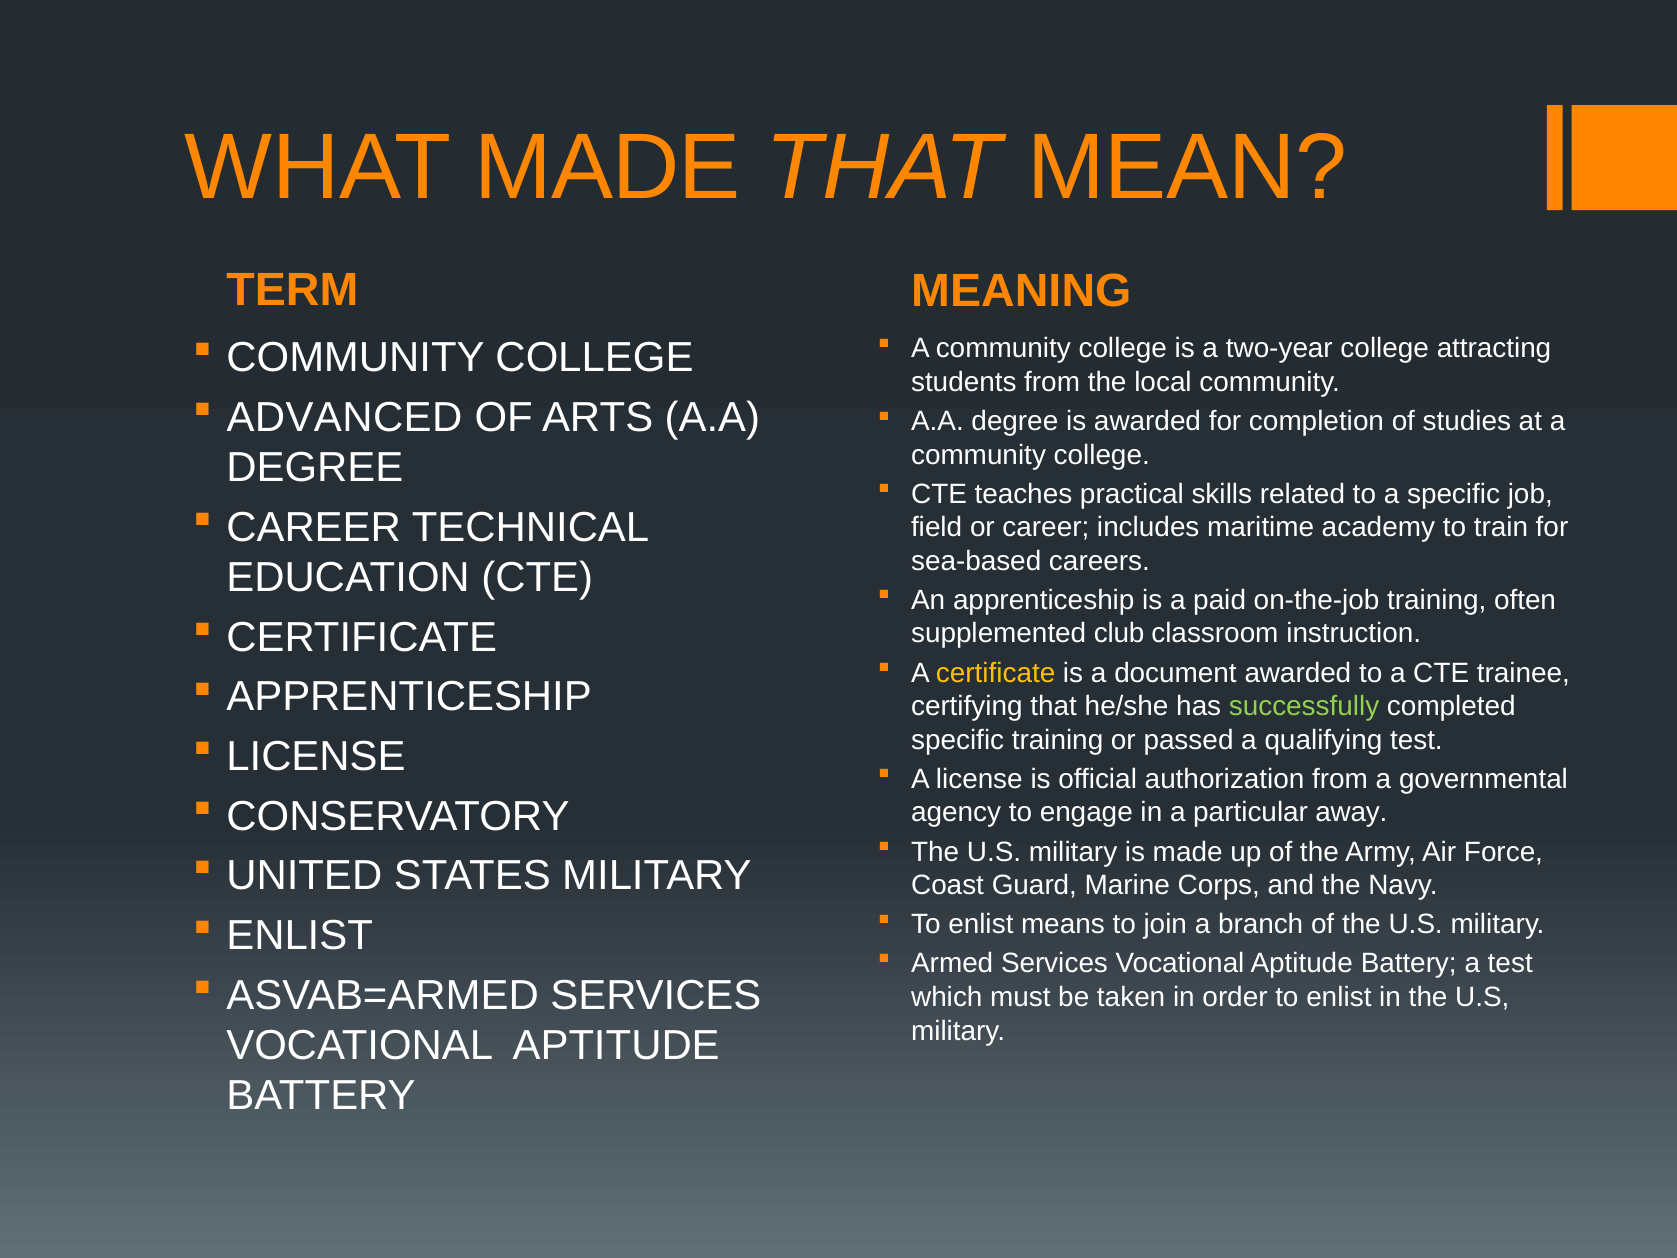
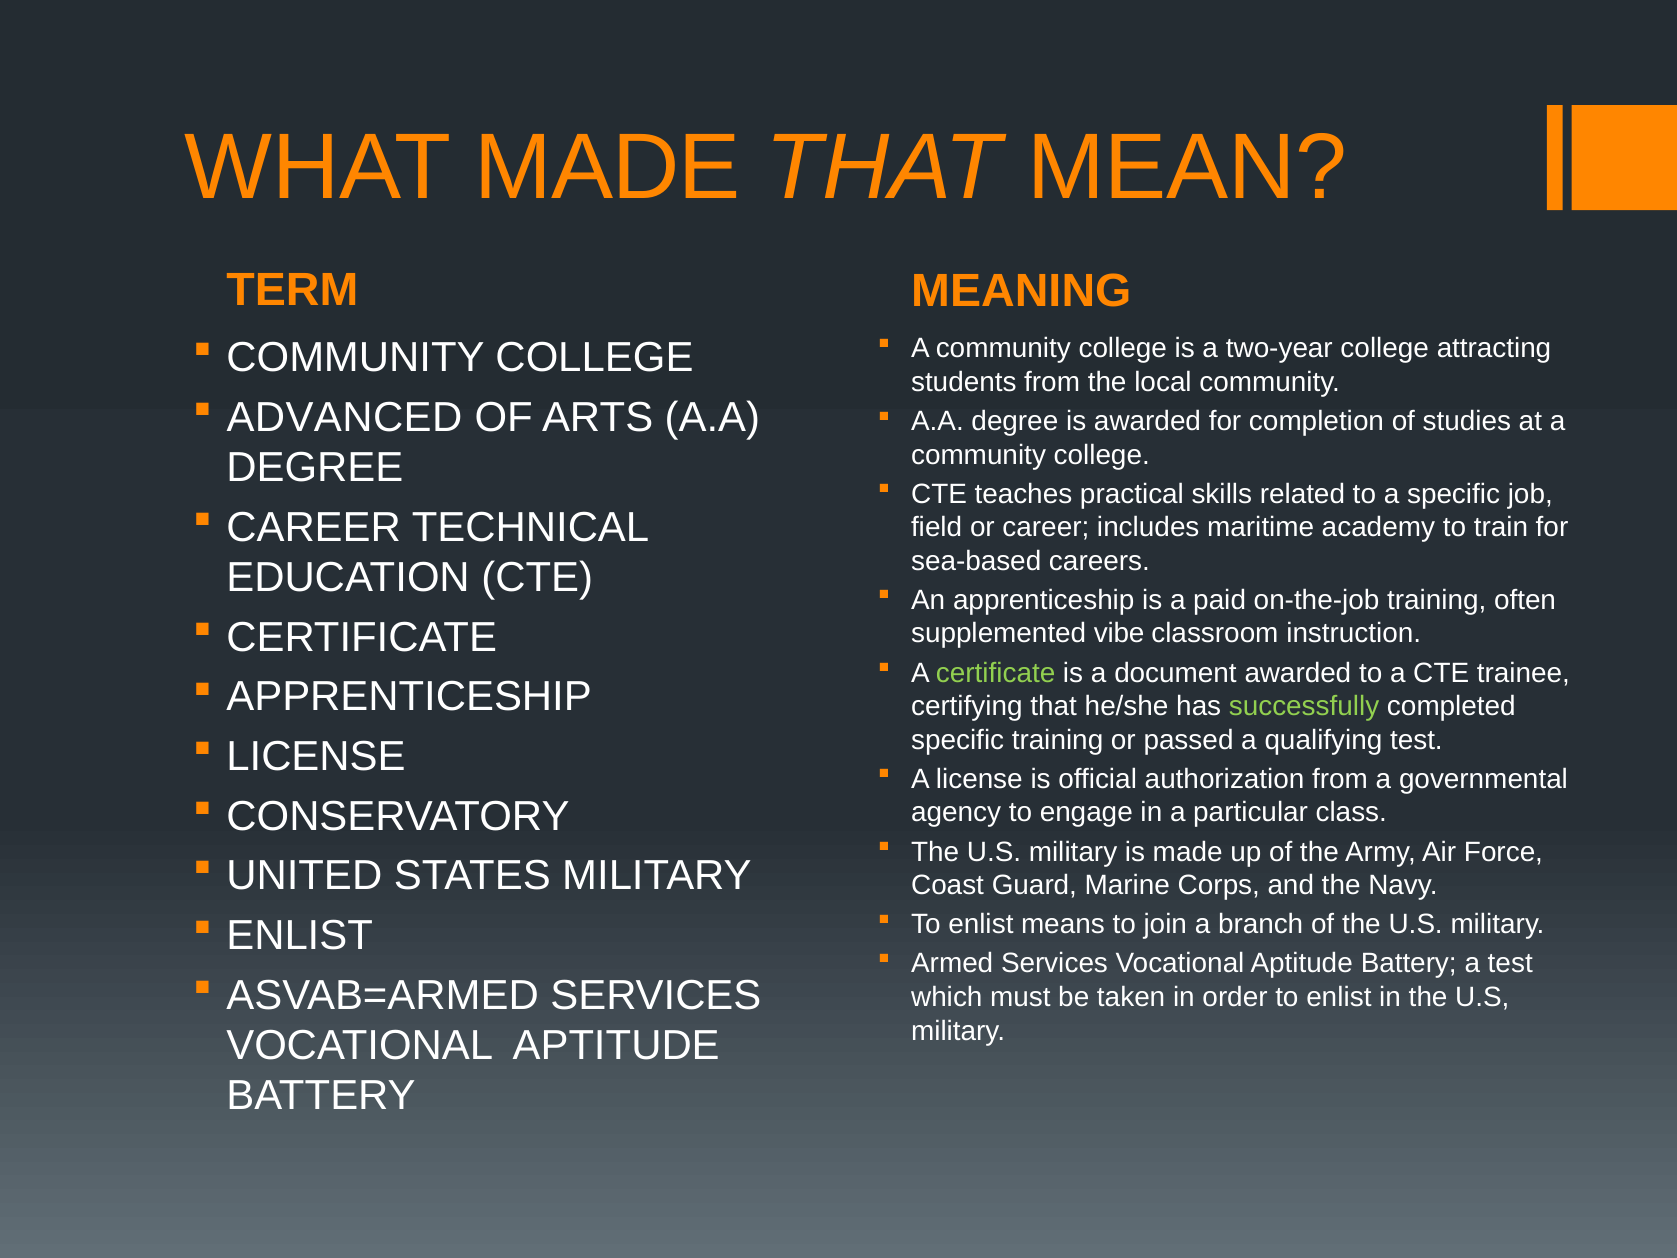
club: club -> vibe (1119, 634)
certificate colour: yellow -> light green (996, 673)
away: away -> class (1351, 813)
